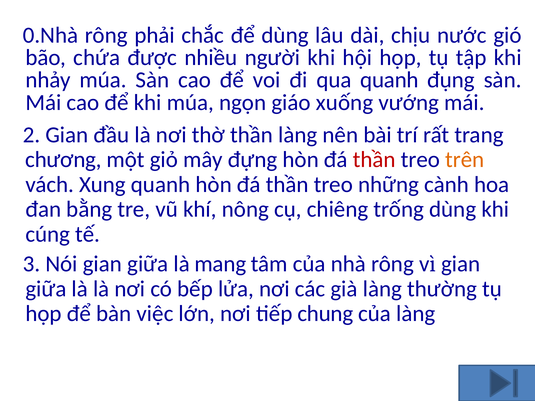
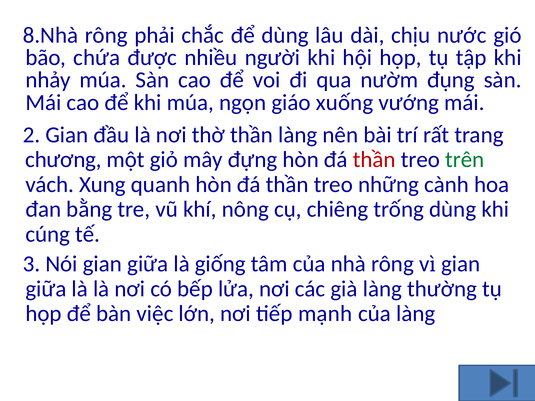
0.Nhà: 0.Nhà -> 8.Nhà (51, 35)
qua quanh: quanh -> nườm (389, 80)
trên colour: orange -> green (465, 160)
mang: mang -> giống (220, 264)
chung: chung -> mạnh (325, 314)
